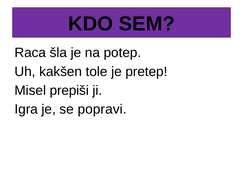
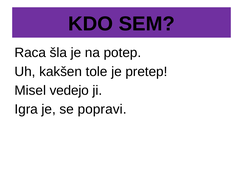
prepiši: prepiši -> vedejo (69, 91)
